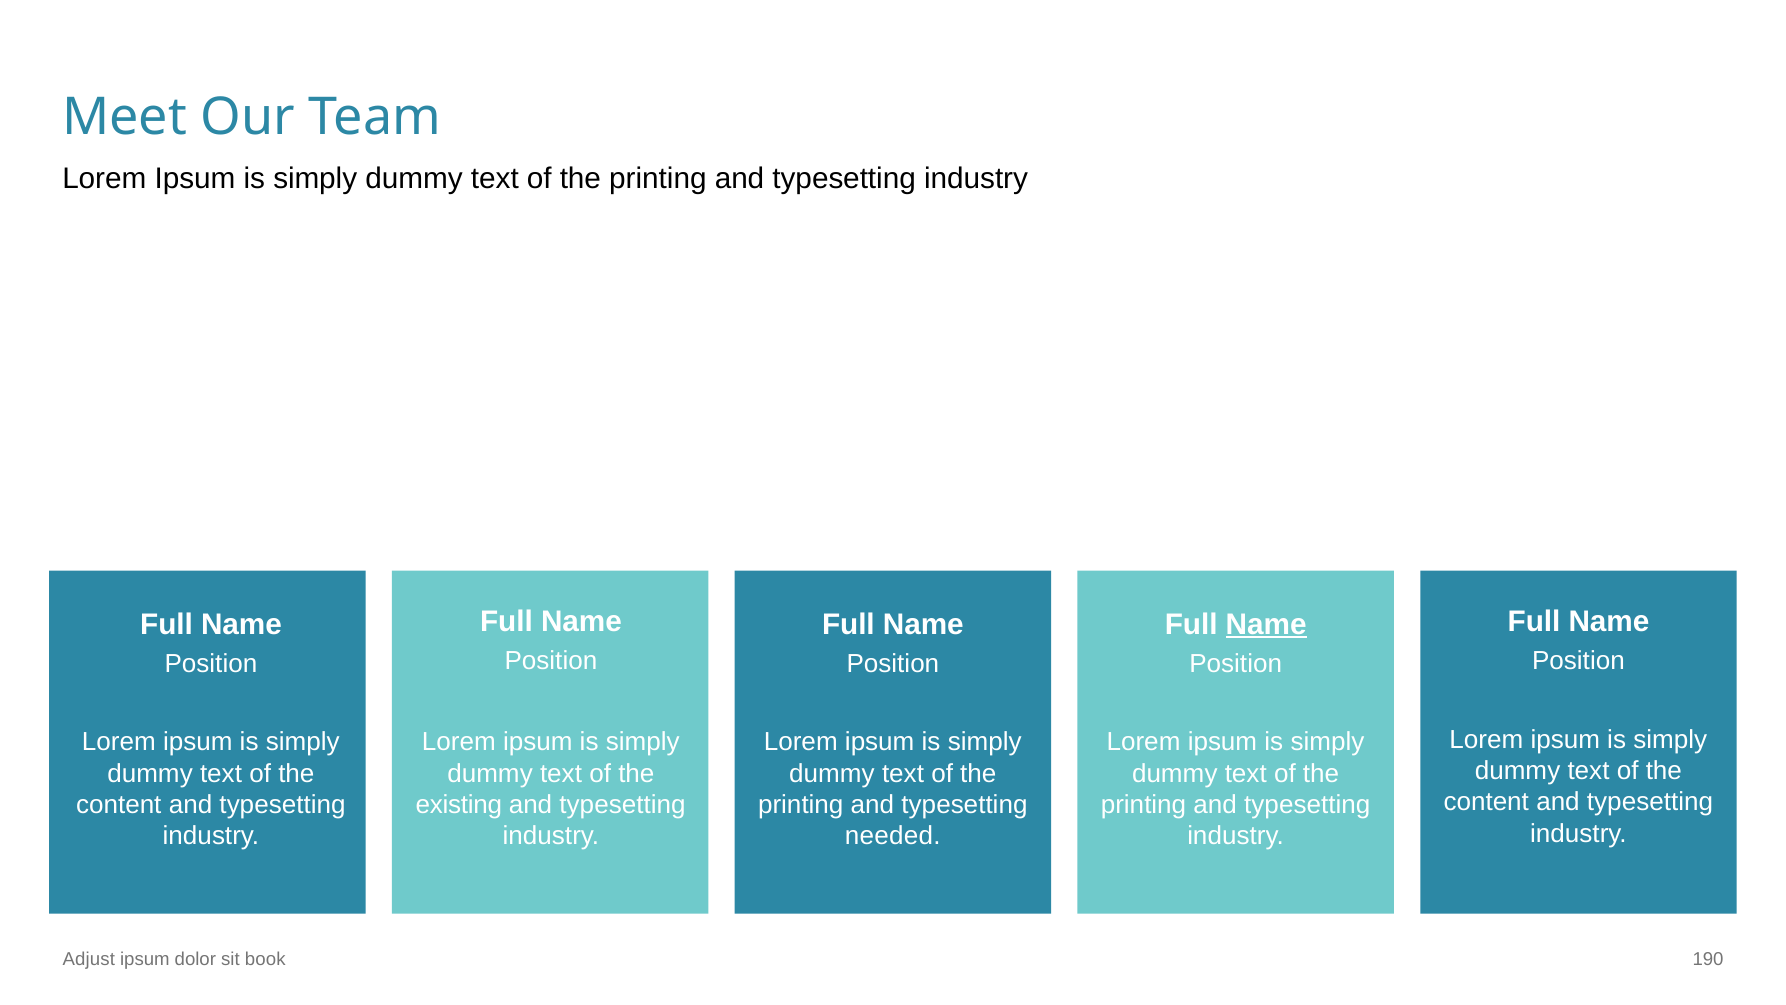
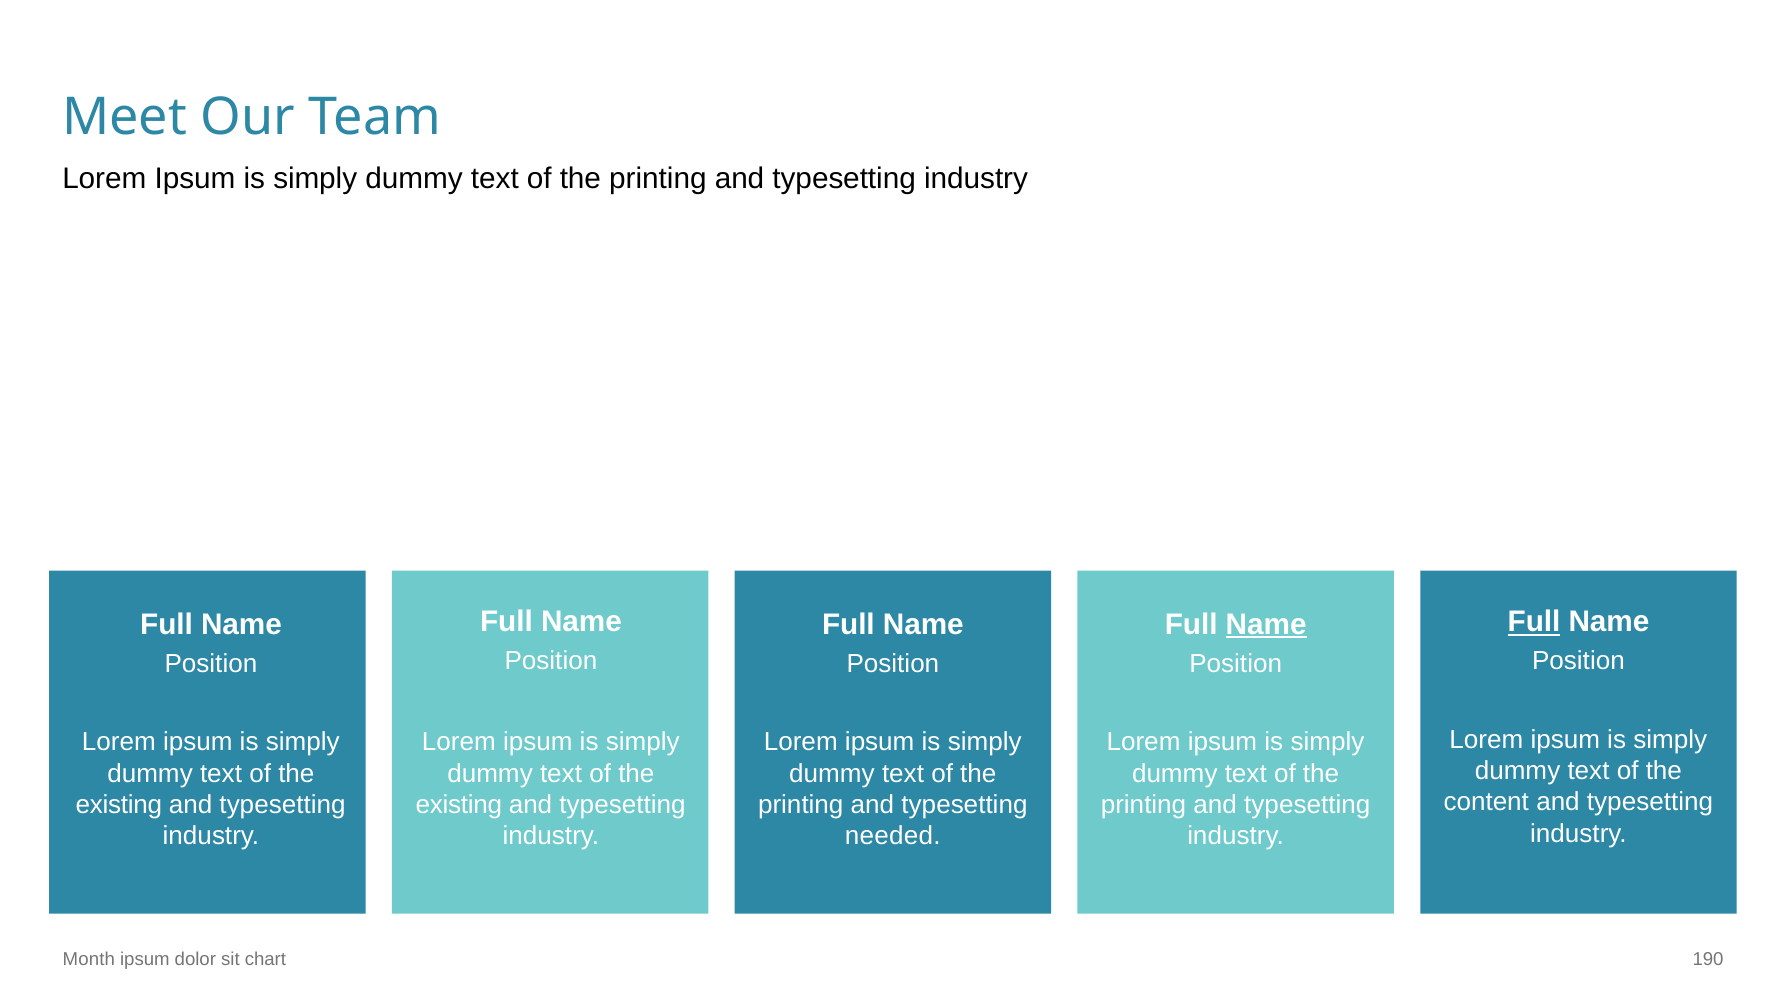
Full underline: none -> present (1534, 622)
content: content -> existing (119, 804)
Adjust: Adjust -> Month (89, 959)
book: book -> chart (265, 959)
